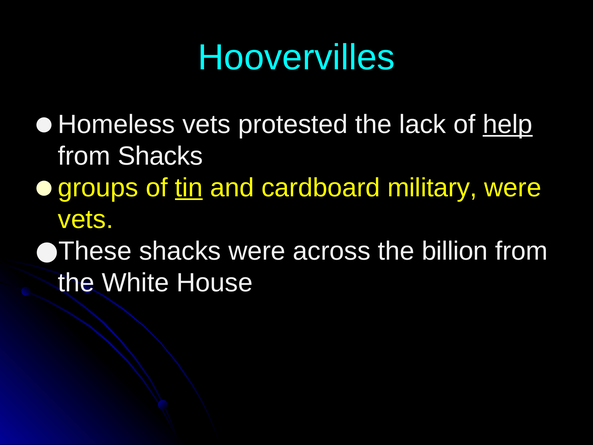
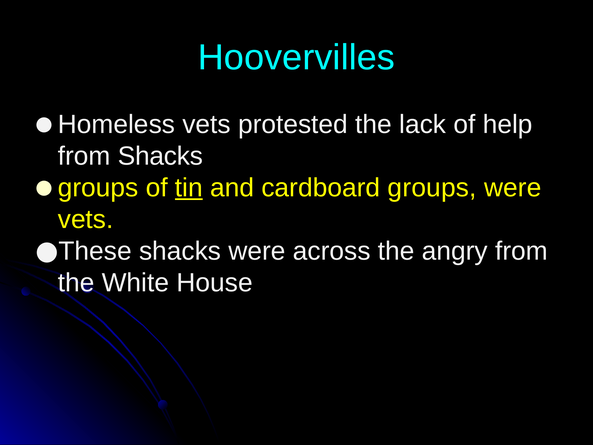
help underline: present -> none (508, 124)
cardboard military: military -> groups (432, 188)
billion: billion -> angry (455, 251)
